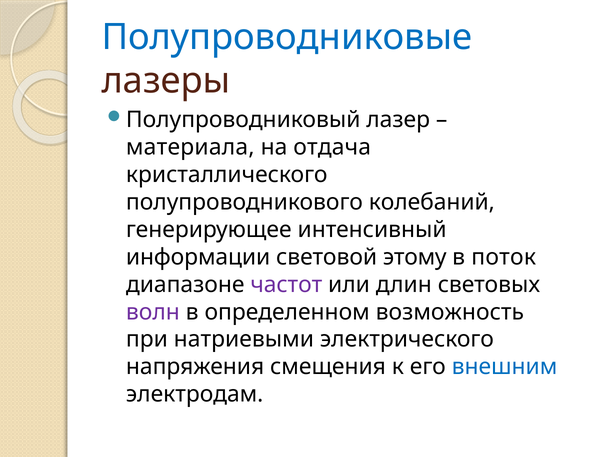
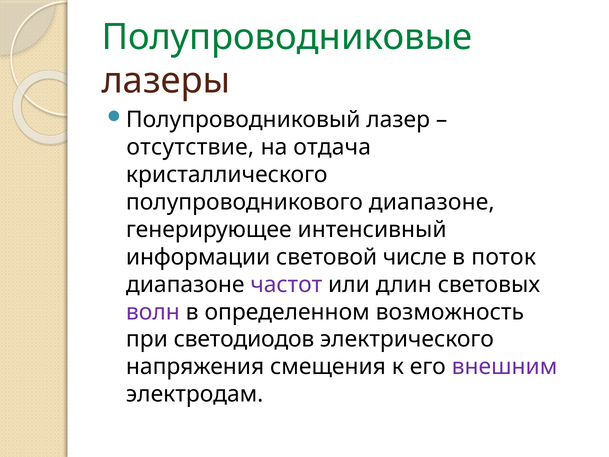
Полупроводниковые colour: blue -> green (287, 37)
материала: материала -> отсутствие (190, 147)
полупроводникового колебаний: колебаний -> диапазоне (432, 202)
этому: этому -> числе (415, 257)
натриевыми: натриевыми -> светодиодов (244, 339)
внешним colour: blue -> purple (504, 367)
